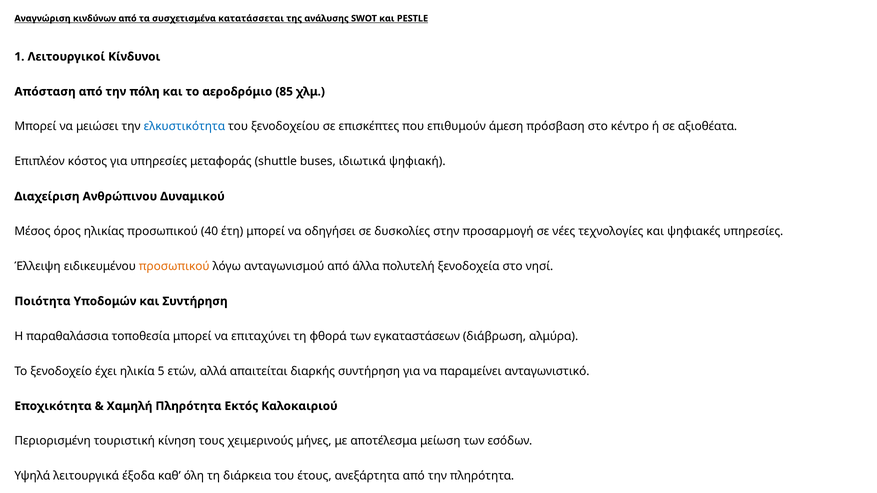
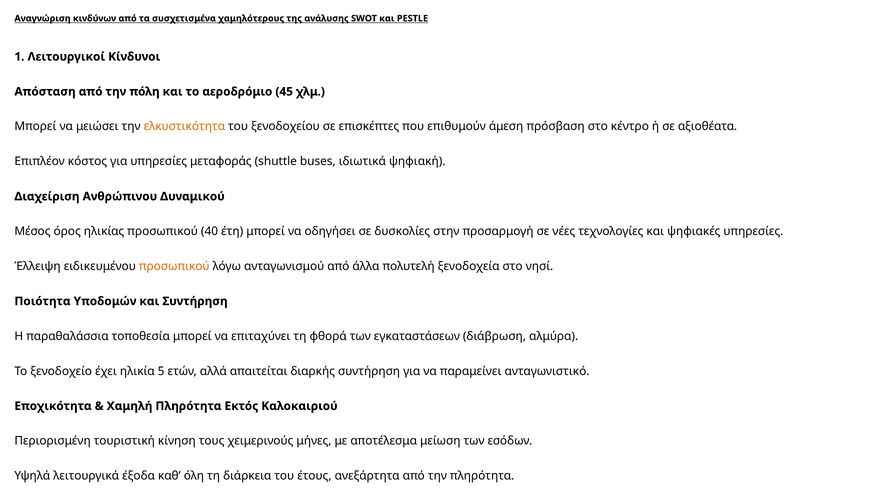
κατατάσσεται: κατατάσσεται -> χαμηλότερους (251, 18)
85: 85 -> 45 (284, 92)
ελκυστικότητα colour: blue -> orange (184, 127)
